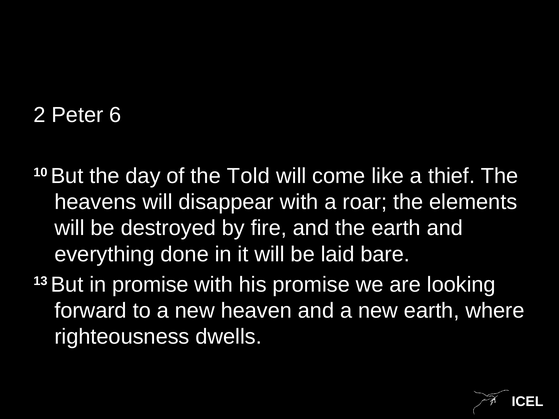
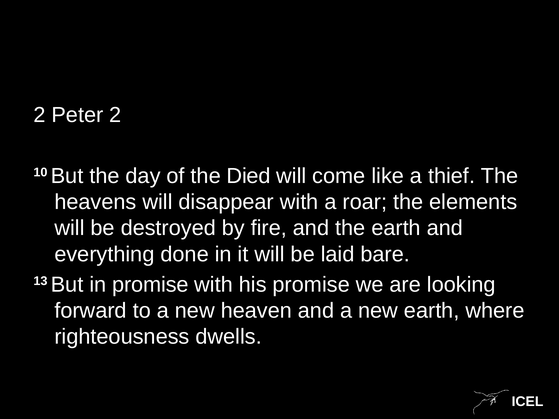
Peter 6: 6 -> 2 (115, 115)
Told: Told -> Died (249, 176)
